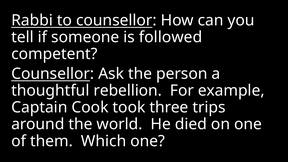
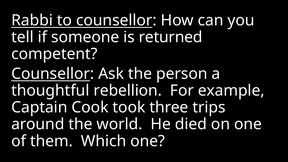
followed: followed -> returned (171, 37)
